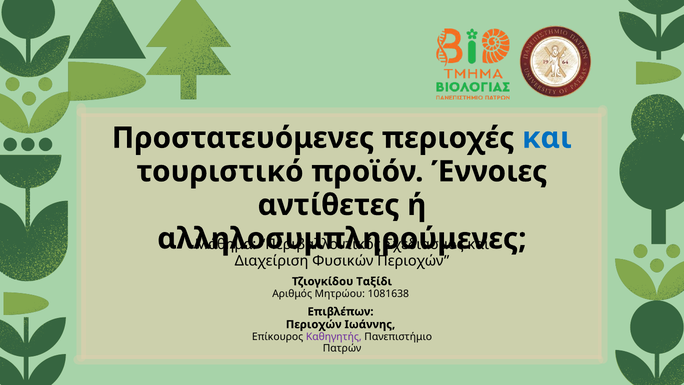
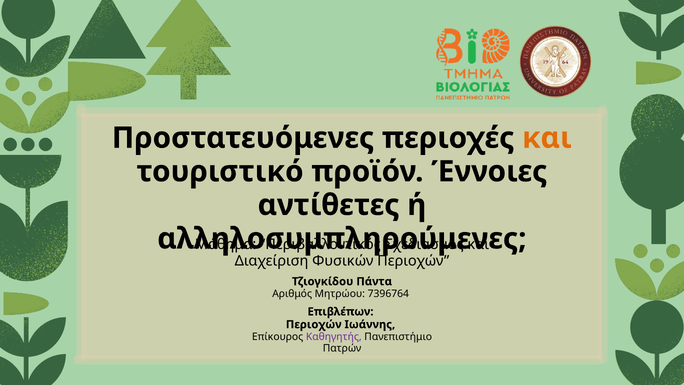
και colour: blue -> orange (547, 138)
Ταξίδι: Ταξίδι -> Πάντα (374, 281)
1081638: 1081638 -> 7396764 (388, 294)
